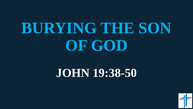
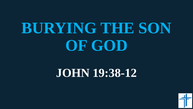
19:38-50: 19:38-50 -> 19:38-12 (115, 73)
